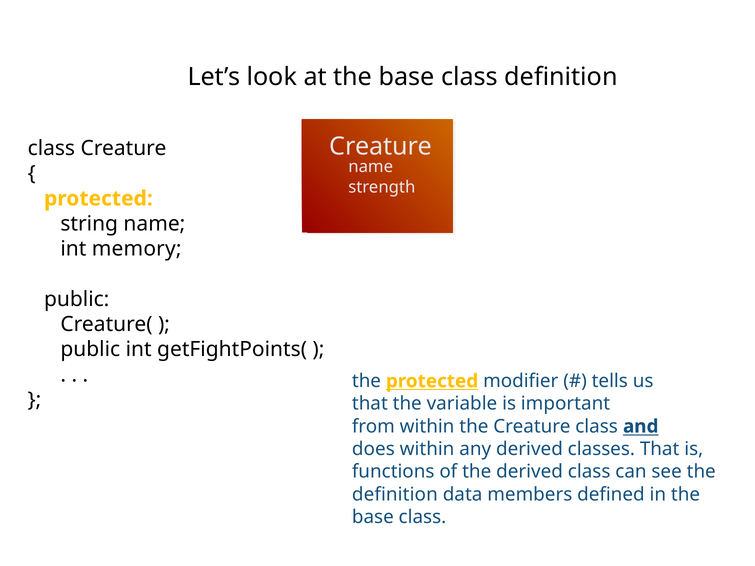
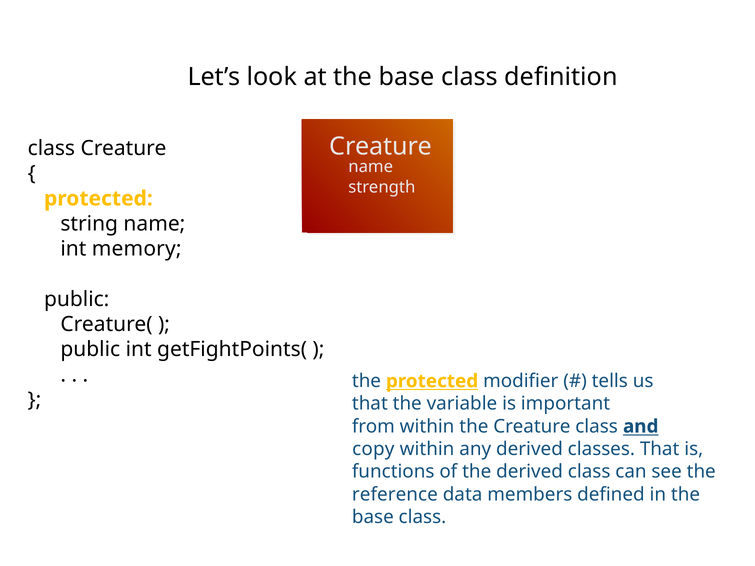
does: does -> copy (373, 449)
definition: definition -> reference (395, 495)
